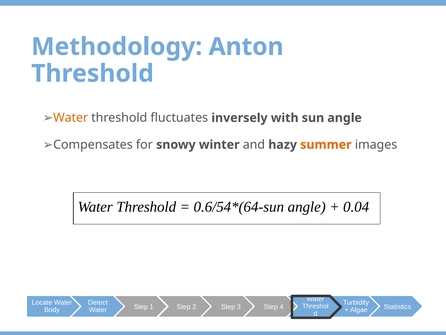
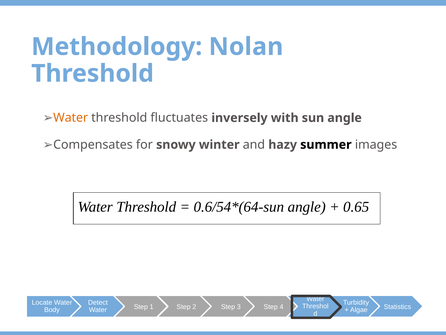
Anton: Anton -> Nolan (246, 47)
summer colour: orange -> black (326, 144)
0.04: 0.04 -> 0.65 (356, 207)
